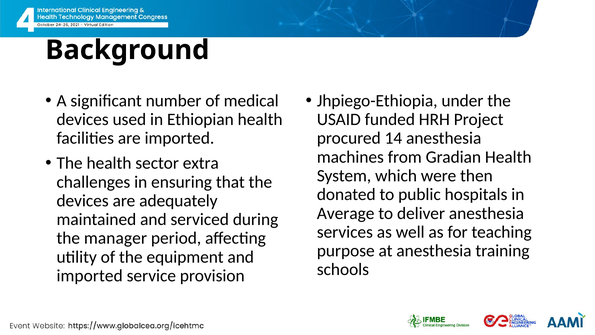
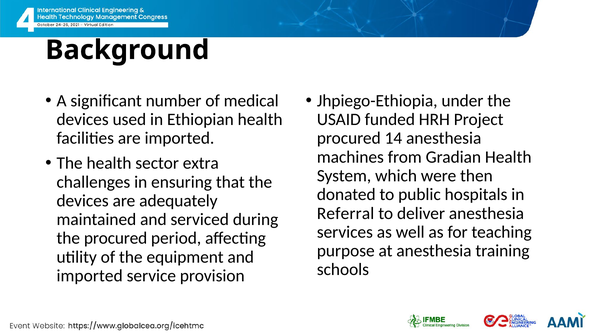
Average: Average -> Referral (346, 213)
the manager: manager -> procured (116, 238)
